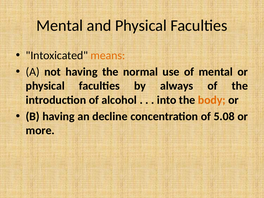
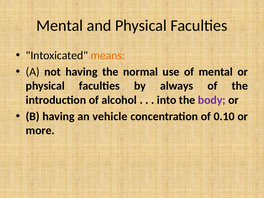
body colour: orange -> purple (212, 100)
decline: decline -> vehicle (110, 116)
5.08: 5.08 -> 0.10 (224, 116)
